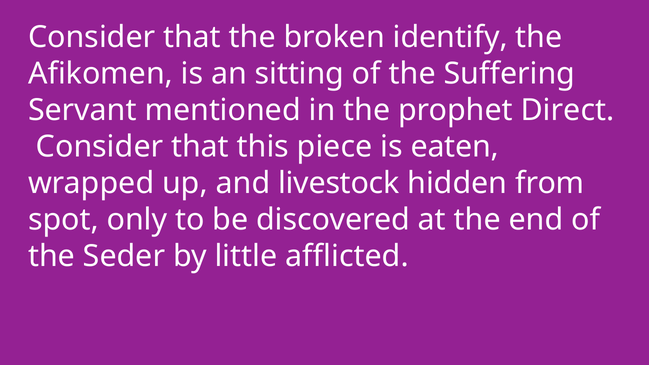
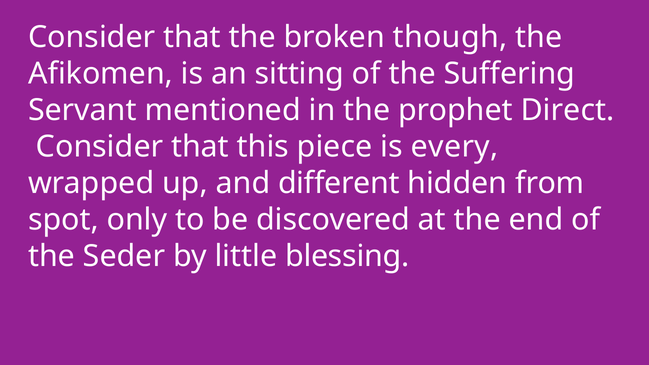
identify: identify -> though (450, 37)
eaten: eaten -> every (455, 147)
livestock: livestock -> different (339, 183)
afflicted: afflicted -> blessing (347, 256)
